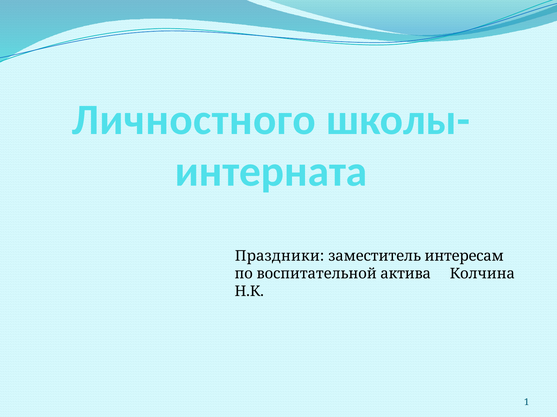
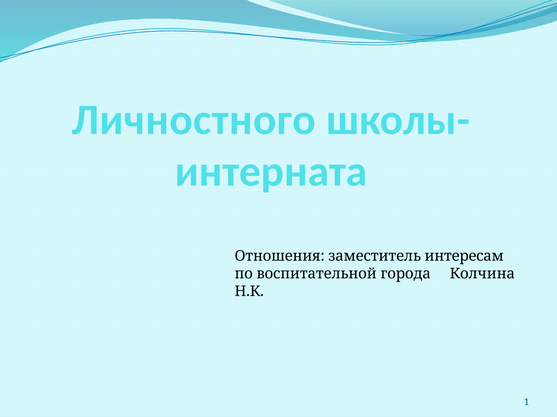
Праздники: Праздники -> Отношения (280, 257)
актива: актива -> города (406, 274)
